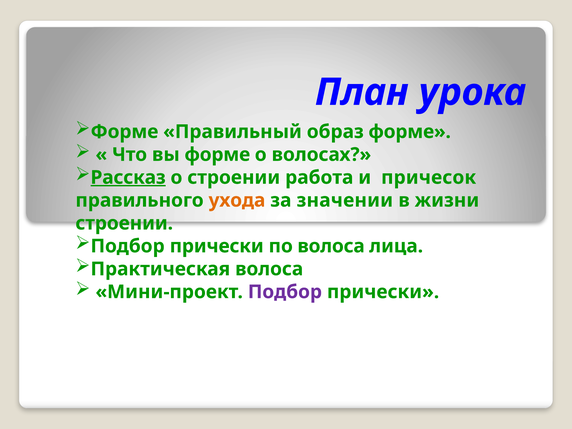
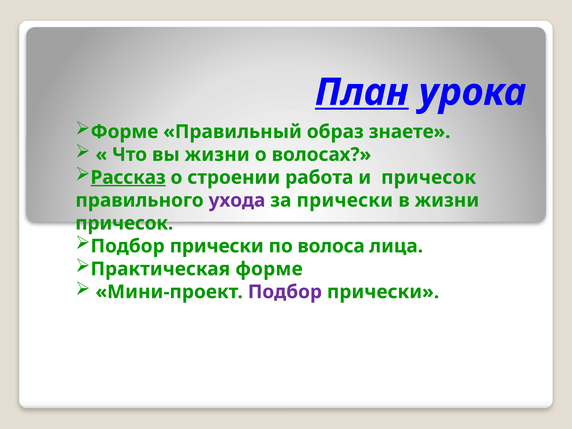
План underline: none -> present (362, 92)
образ форме: форме -> знаете (410, 132)
вы форме: форме -> жизни (217, 155)
ухода colour: orange -> purple (237, 200)
за значении: значении -> прически (345, 200)
строении: строении -> причесок (124, 223)
Практическая волоса: волоса -> форме (269, 269)
